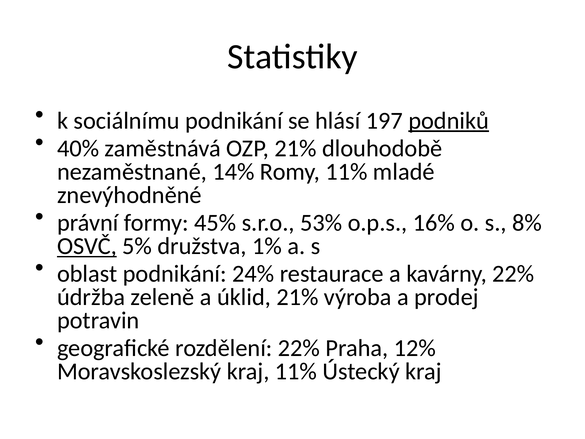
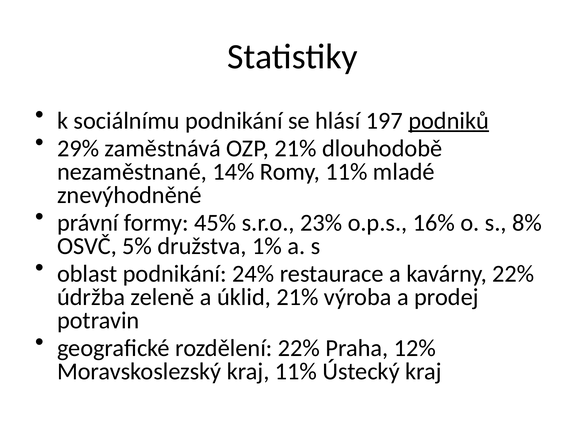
40%: 40% -> 29% (78, 148)
53%: 53% -> 23% (321, 223)
OSVČ underline: present -> none (87, 246)
